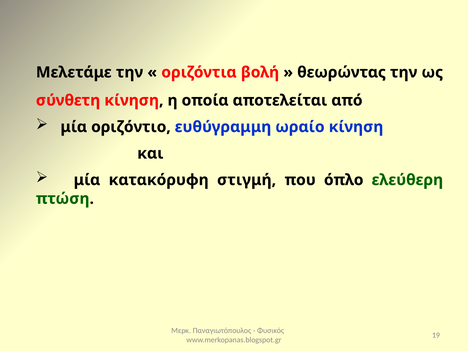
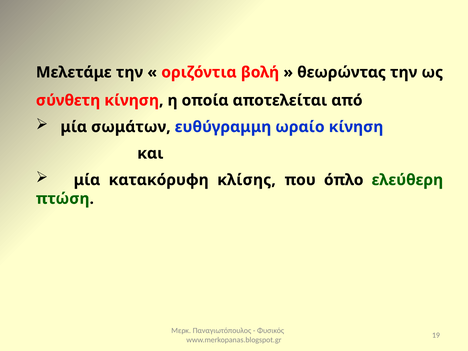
οριζόντιο: οριζόντιο -> σωμάτων (131, 127)
στιγμή: στιγμή -> κλίσης (247, 180)
